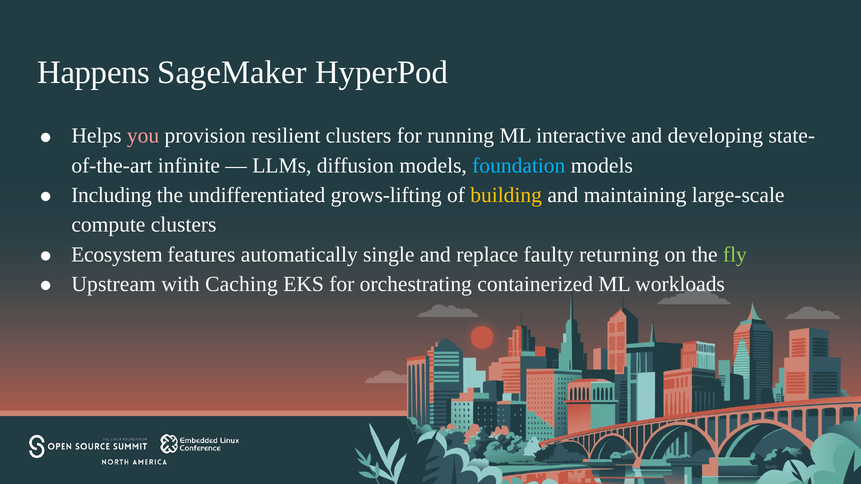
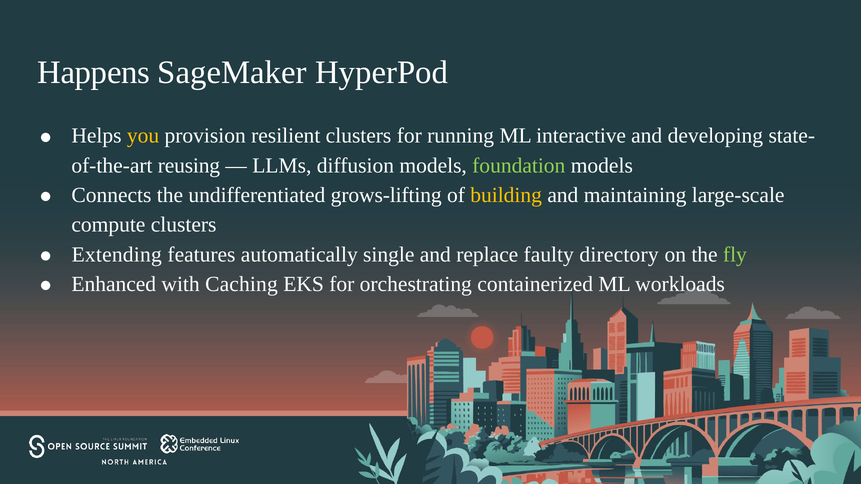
you colour: pink -> yellow (143, 136)
infinite: infinite -> reusing (189, 166)
foundation colour: light blue -> light green (519, 166)
Including: Including -> Connects (111, 195)
Ecosystem: Ecosystem -> Extending (117, 255)
returning: returning -> directory (619, 255)
Upstream: Upstream -> Enhanced (114, 284)
